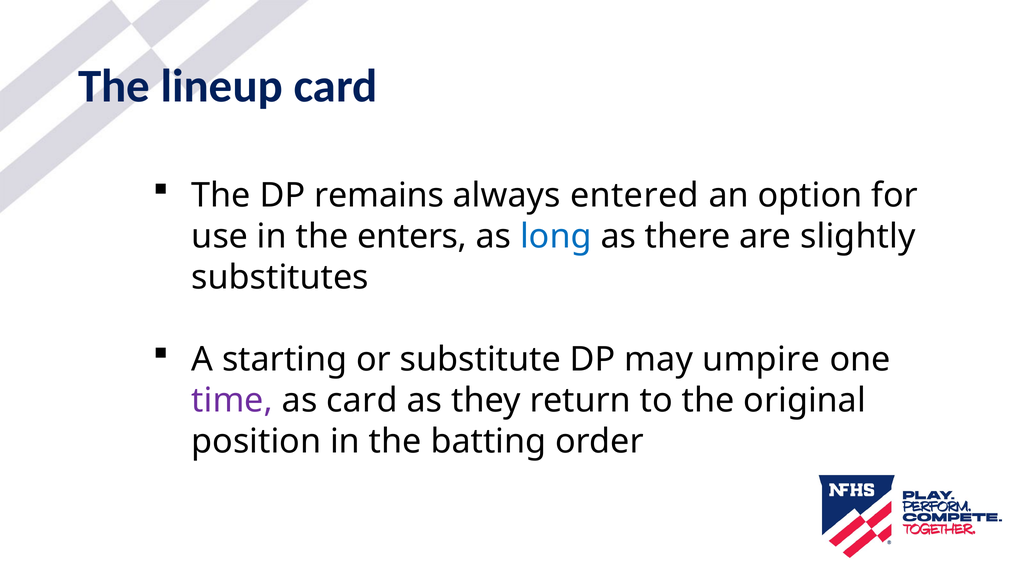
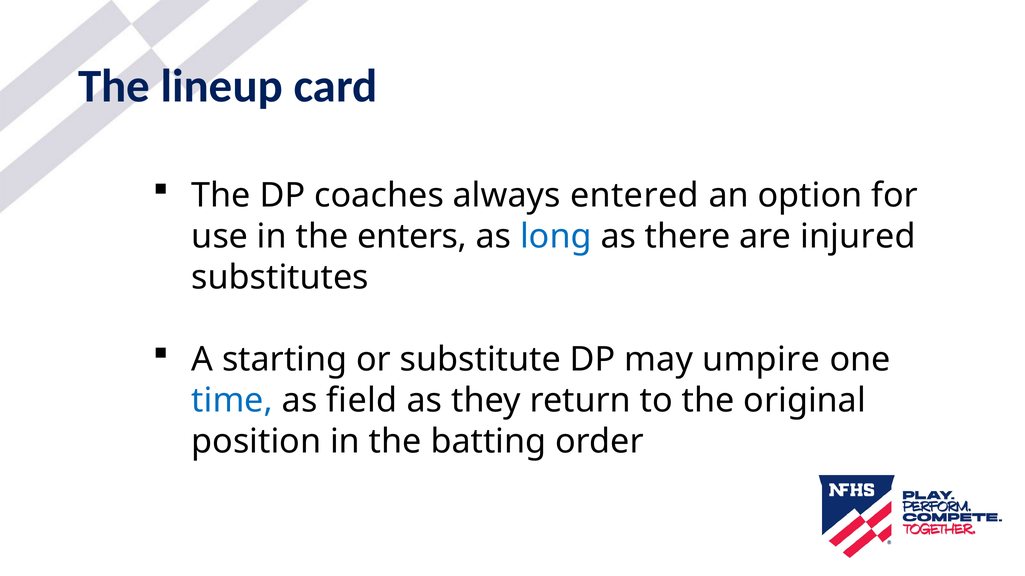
remains: remains -> coaches (379, 196)
slightly: slightly -> injured (858, 237)
time colour: purple -> blue (232, 401)
as card: card -> field (362, 401)
